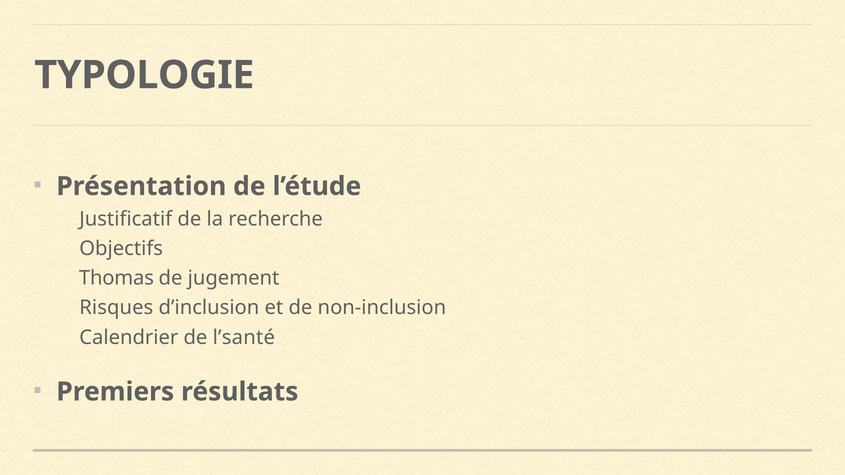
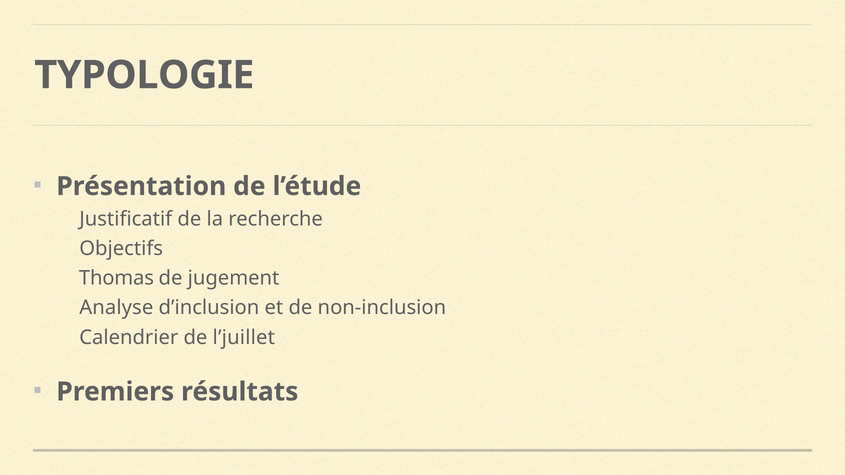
Risques: Risques -> Analyse (116, 308)
l’santé: l’santé -> l’juillet (244, 338)
